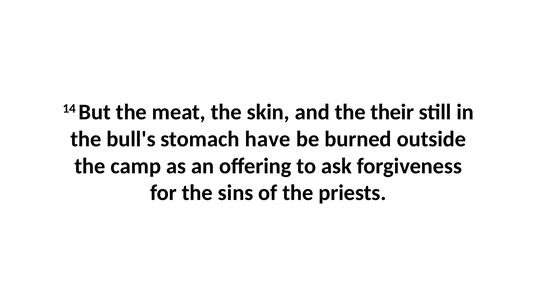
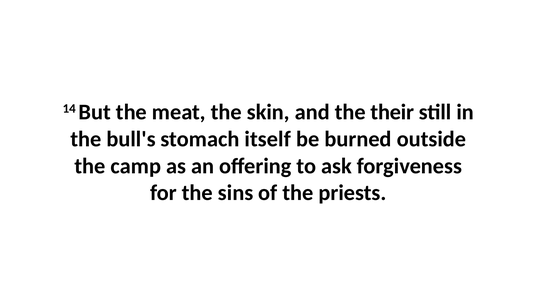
have: have -> itself (268, 139)
